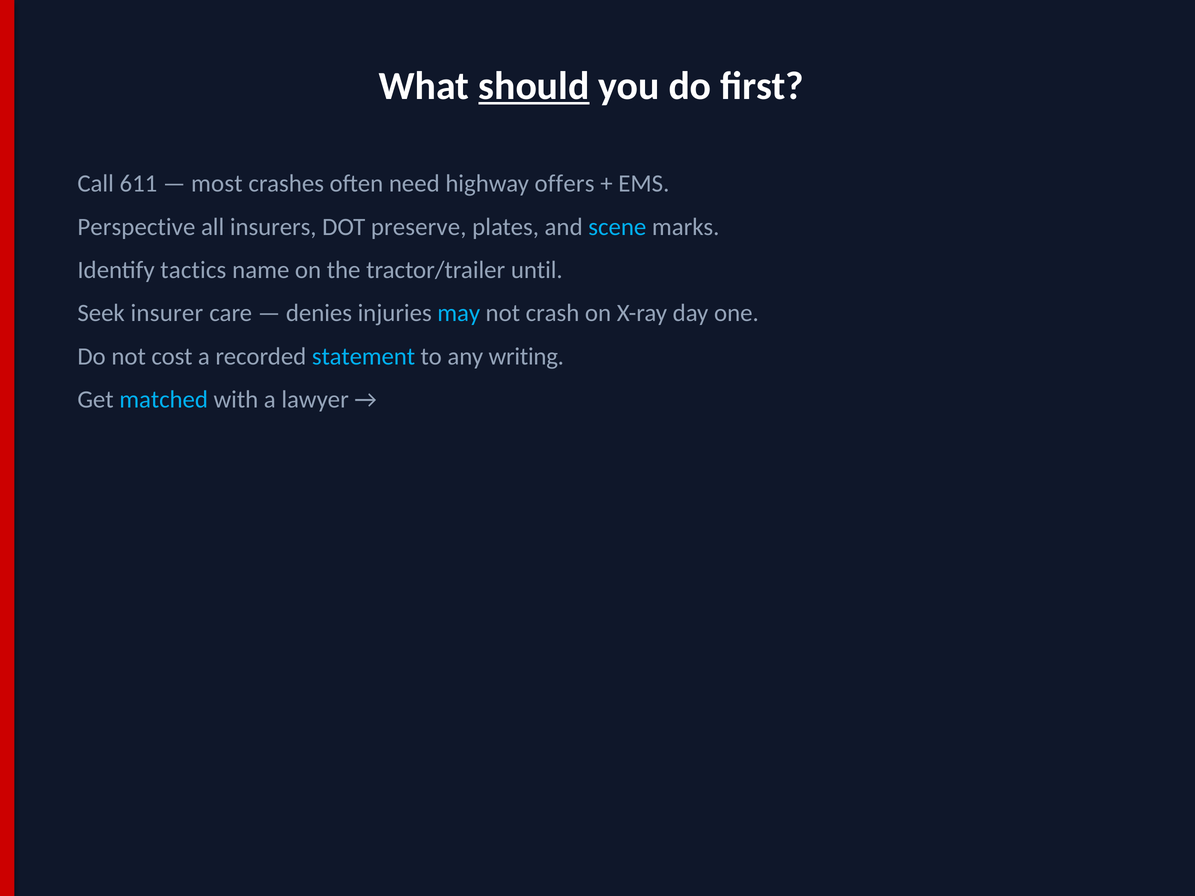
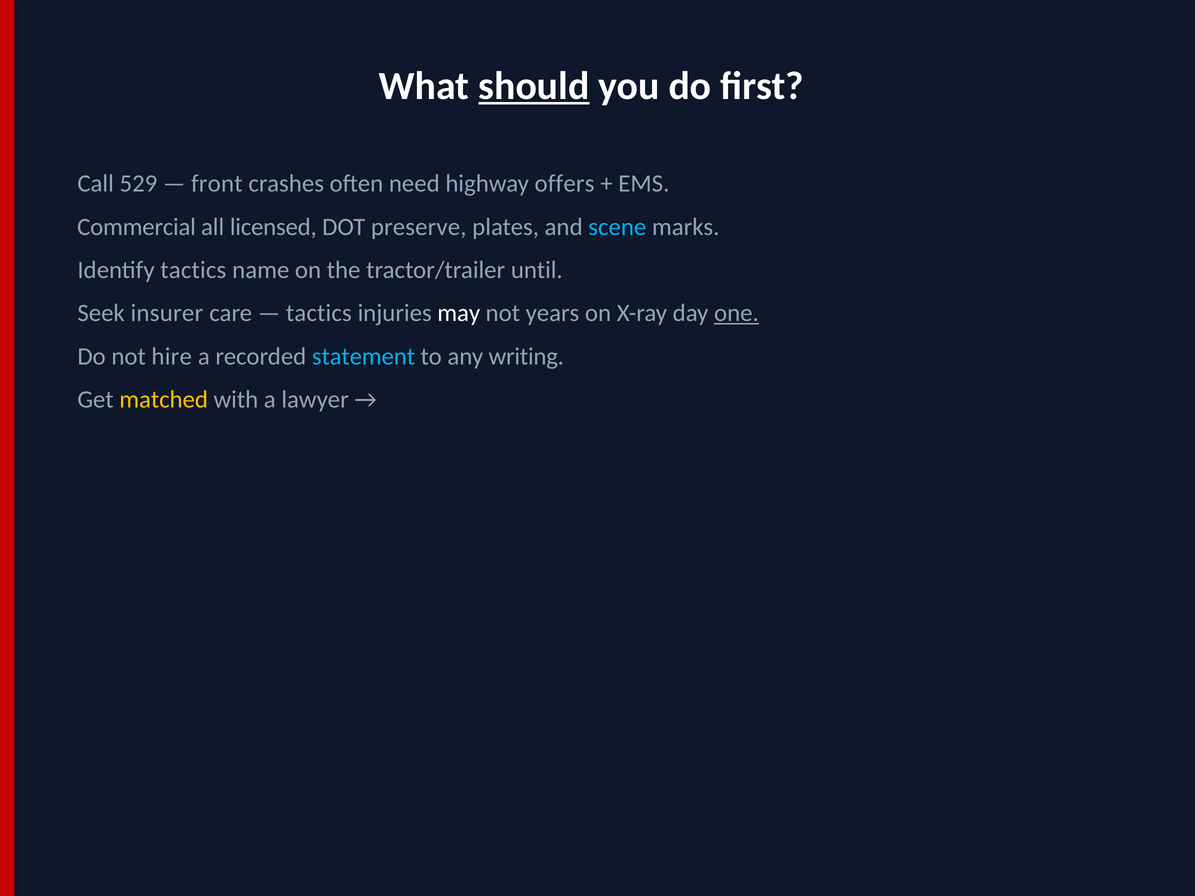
611: 611 -> 529 (138, 184)
most: most -> front (217, 184)
Perspective: Perspective -> Commercial (137, 227)
insurers: insurers -> licensed (273, 227)
denies: denies -> tactics (319, 313)
may colour: light blue -> white (459, 313)
crash: crash -> years (553, 313)
one underline: none -> present (736, 313)
cost: cost -> hire (172, 356)
matched colour: light blue -> yellow (164, 400)
